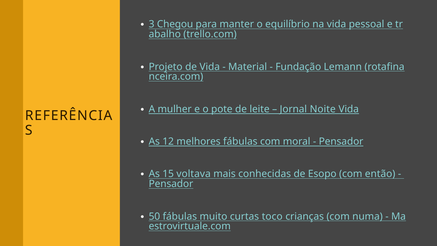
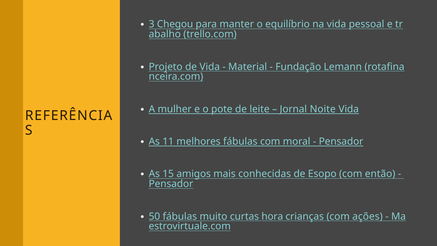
12: 12 -> 11 (168, 141)
voltava: voltava -> amigos (194, 174)
toco: toco -> hora (272, 216)
numa: numa -> ações (367, 216)
